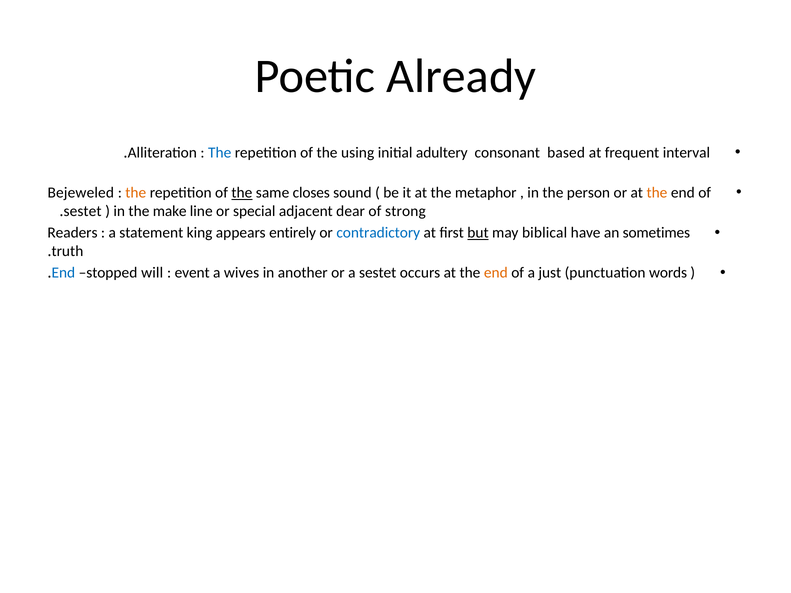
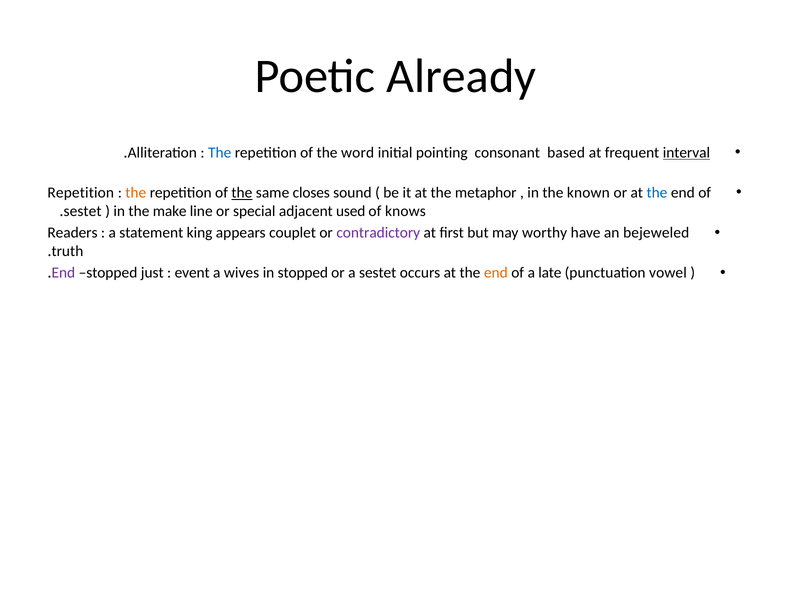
using: using -> word (358, 153)
adultery: adultery -> pointing (442, 153)
interval underline: none -> present (686, 153)
Bejeweled: Bejeweled -> Repetition (81, 193)
person: person -> known (588, 193)
the colour: orange -> blue (657, 193)
dear: dear -> used (351, 211)
strong: strong -> knows (405, 211)
entirely: entirely -> couplet (293, 233)
contradictory colour: blue -> purple (378, 233)
but underline: present -> none (478, 233)
biblical: biblical -> worthy (545, 233)
sometimes: sometimes -> bejeweled (656, 233)
End colour: blue -> purple (63, 273)
will: will -> just (152, 273)
in another: another -> stopped (303, 273)
just: just -> late (550, 273)
words: words -> vowel (668, 273)
